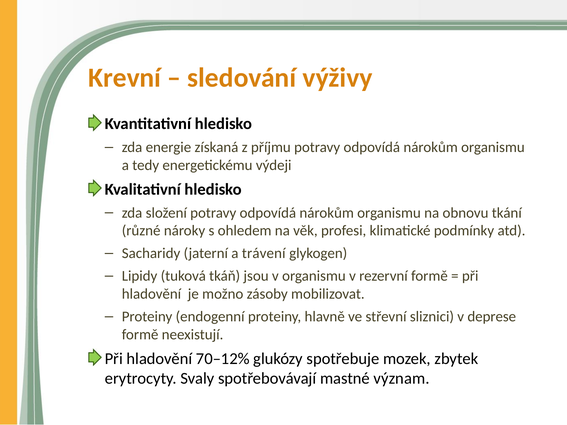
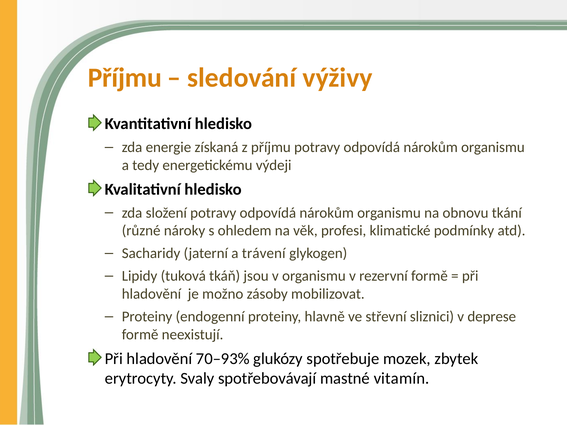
Krevní: Krevní -> Příjmu (125, 78)
70–12%: 70–12% -> 70–93% (223, 359)
význam: význam -> vitamín (402, 379)
